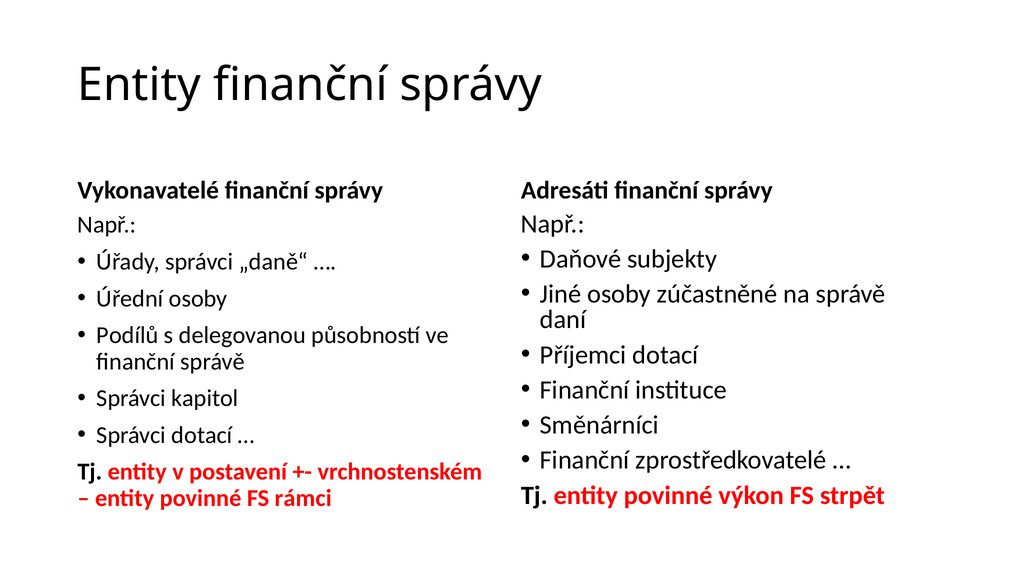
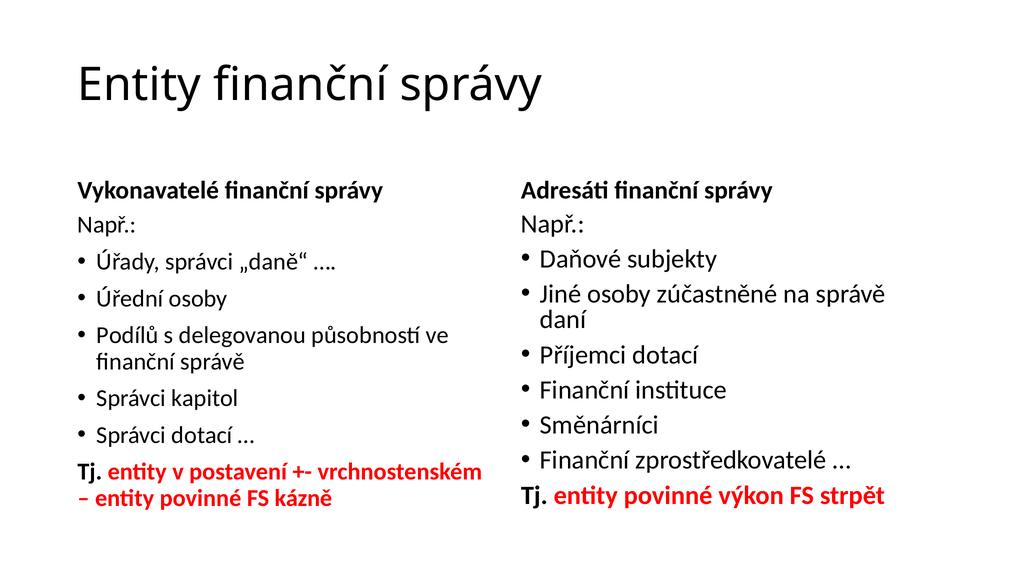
rámci: rámci -> kázně (303, 498)
